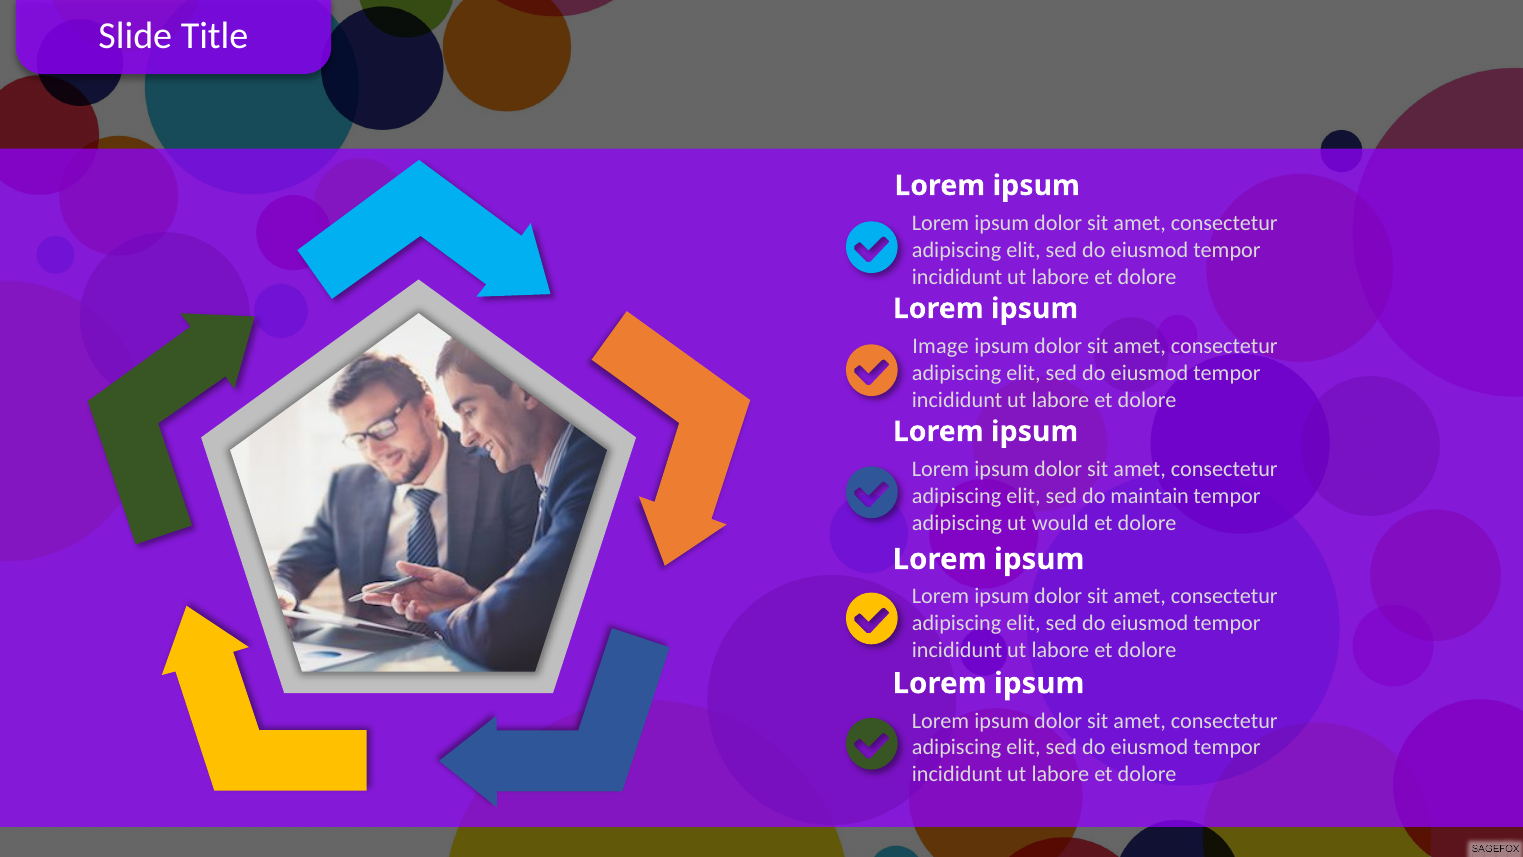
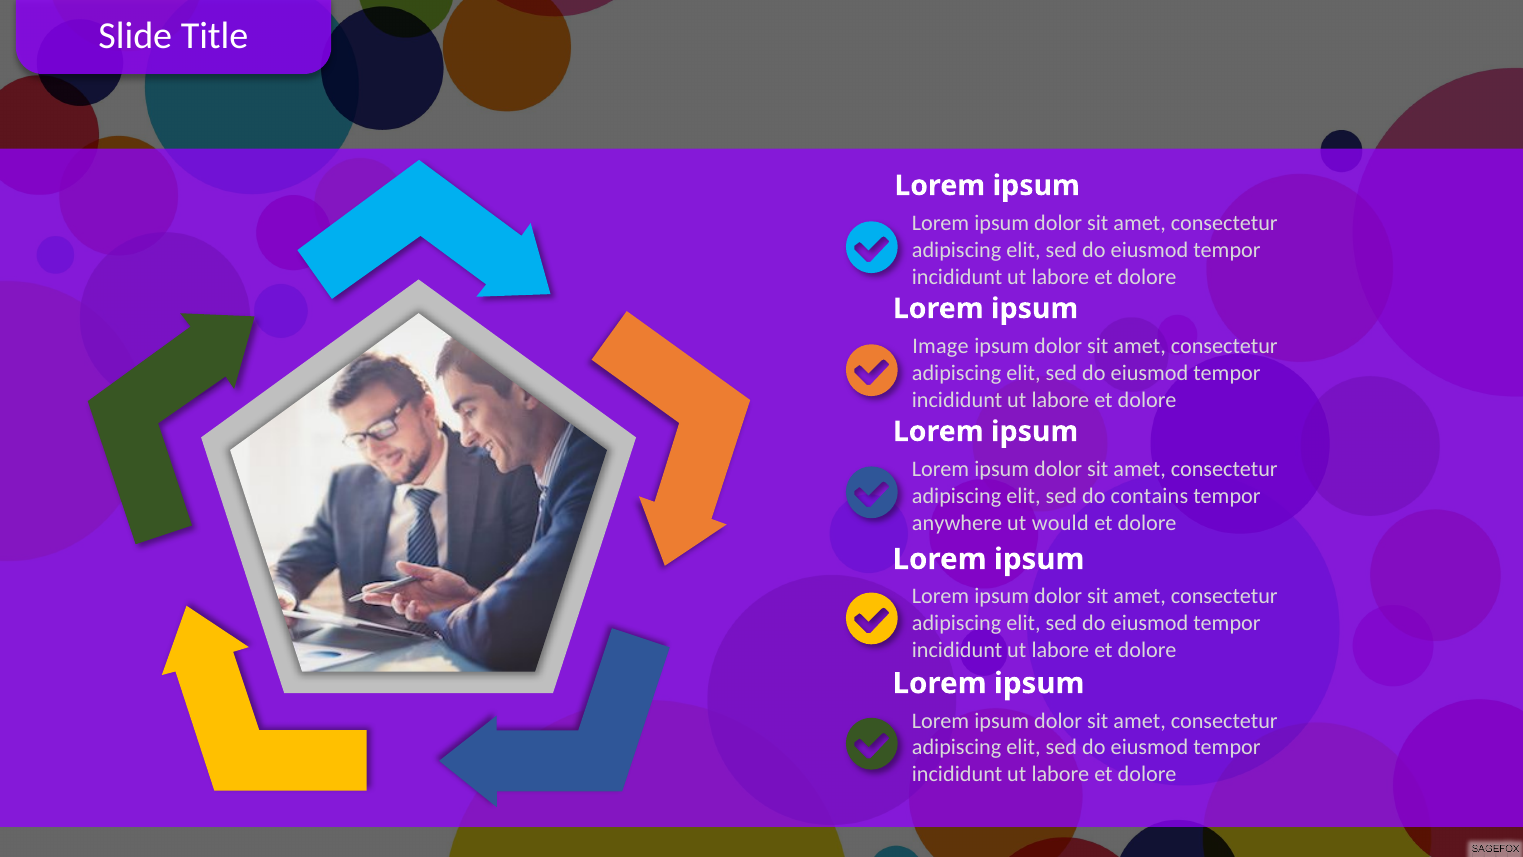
maintain: maintain -> contains (1149, 496)
adipiscing: adipiscing -> anywhere (957, 523)
